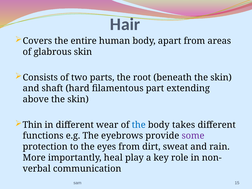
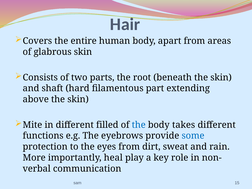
Thin: Thin -> Mite (32, 125)
wear: wear -> filled (107, 125)
some colour: purple -> blue (193, 136)
